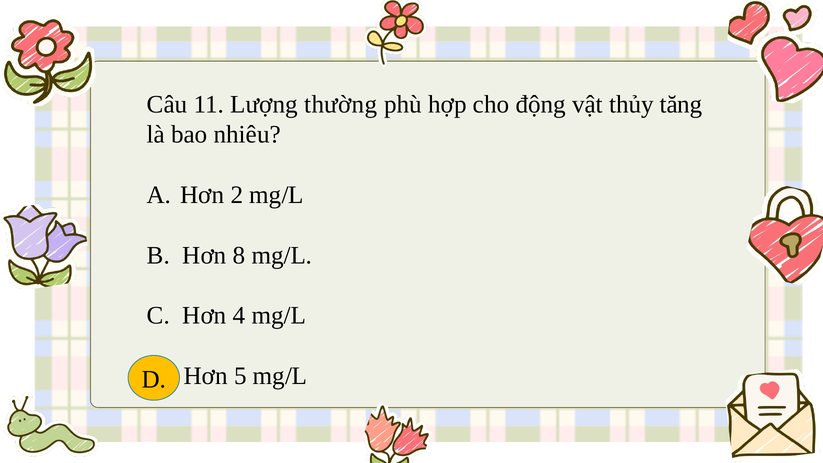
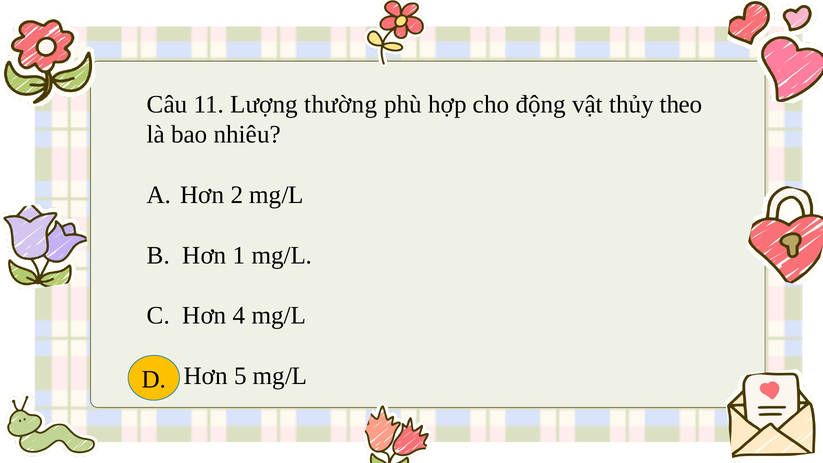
tăng: tăng -> theo (681, 104)
8: 8 -> 1 (239, 255)
